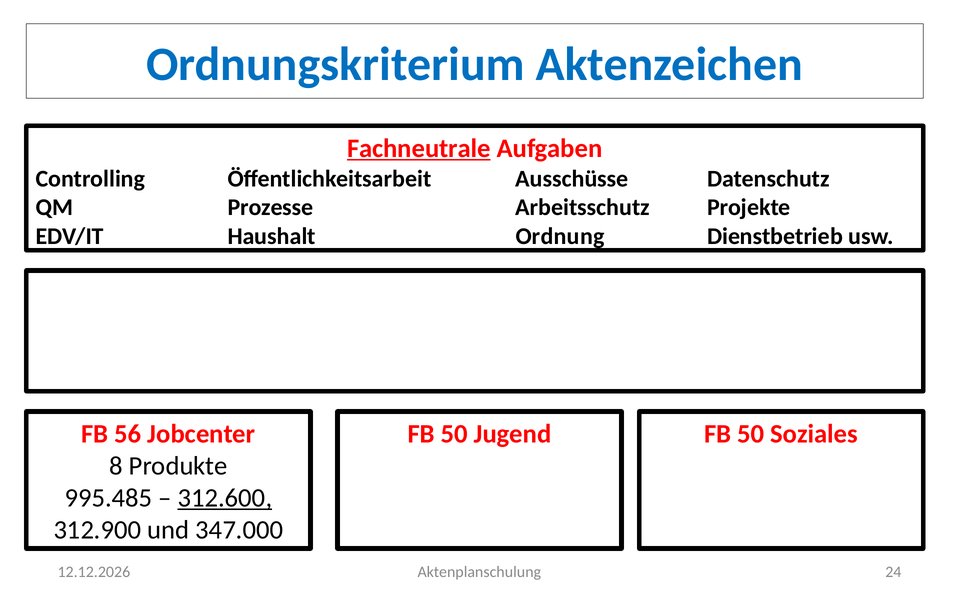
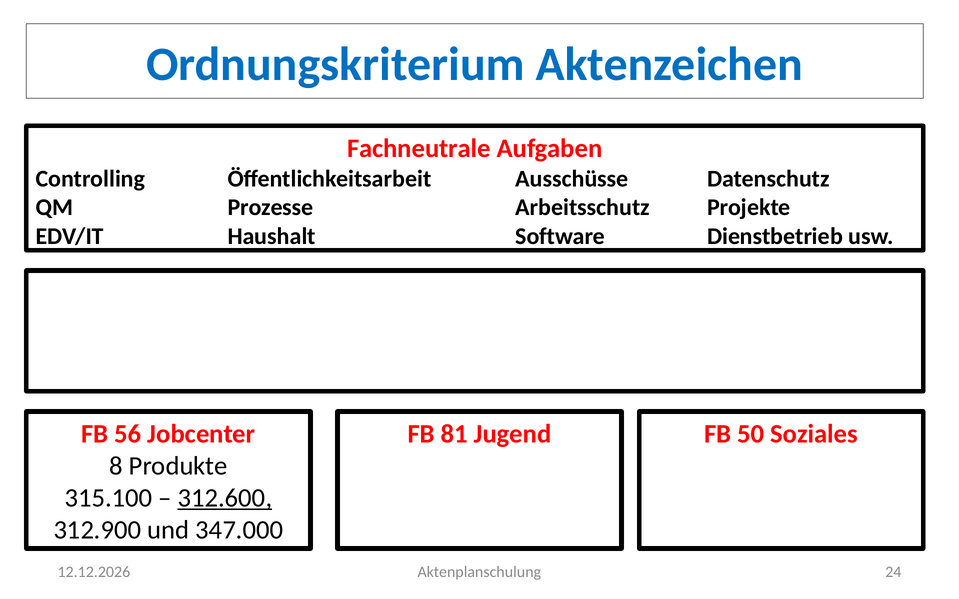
Fachneutrale underline: present -> none (419, 149)
Ordnung: Ordnung -> Software (560, 236)
50: 50 -> 81 (454, 434)
995.485: 995.485 -> 315.100 (108, 498)
